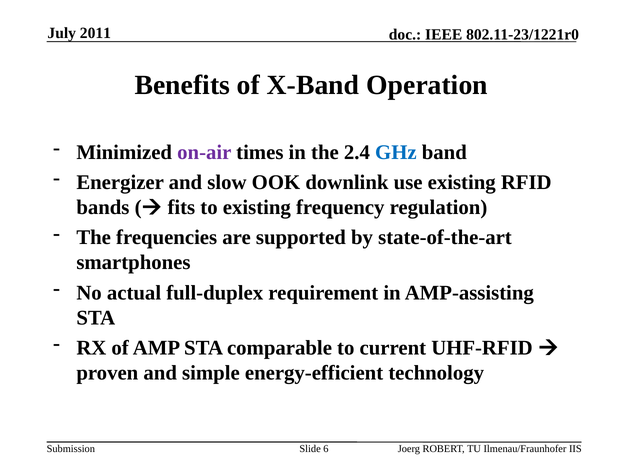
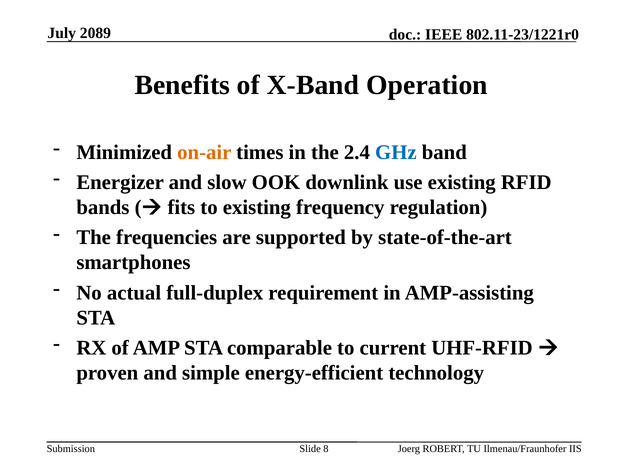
2011: 2011 -> 2089 (95, 33)
on-air colour: purple -> orange (204, 152)
6: 6 -> 8 (326, 448)
